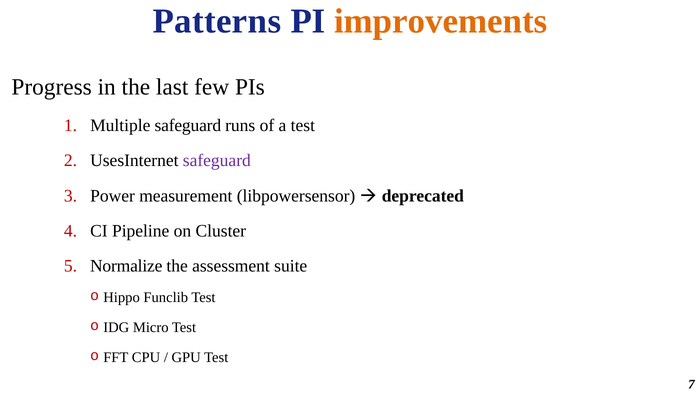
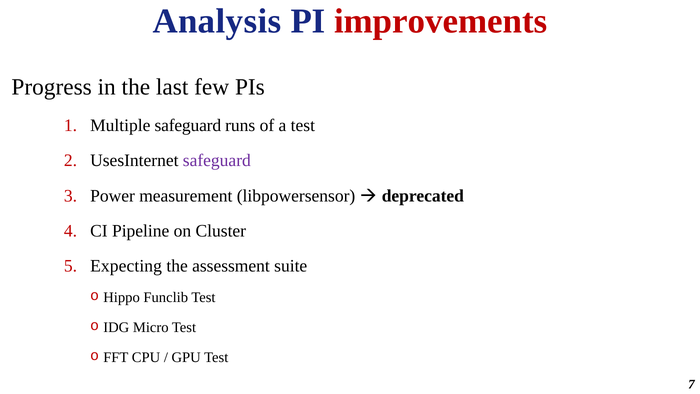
Patterns: Patterns -> Analysis (217, 21)
improvements colour: orange -> red (441, 21)
Normalize: Normalize -> Expecting (126, 266)
